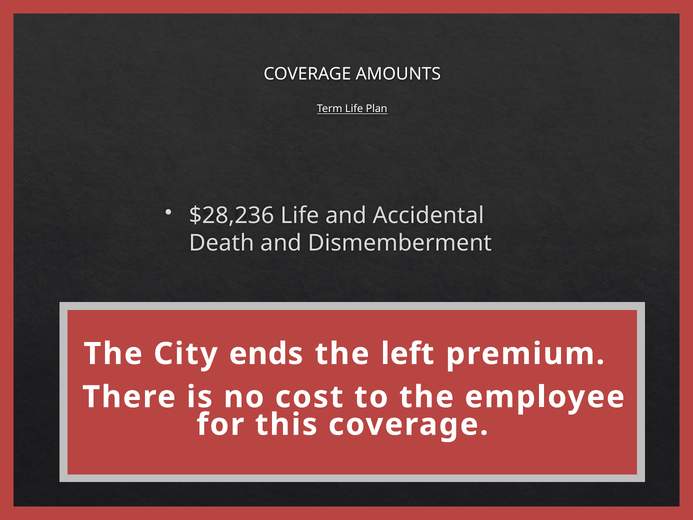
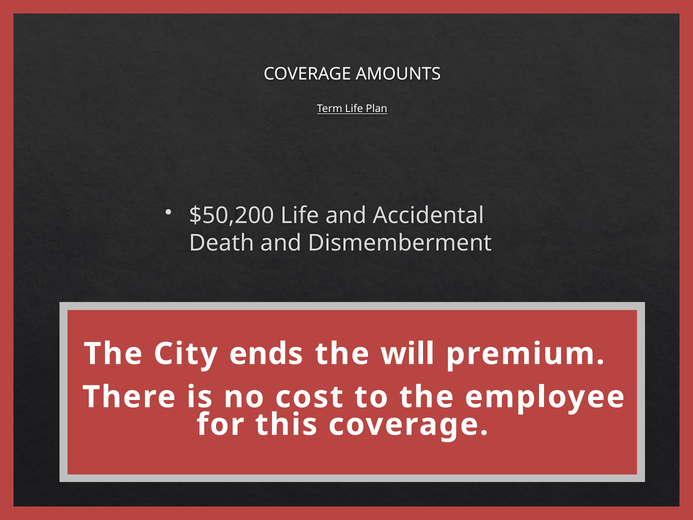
$28,236: $28,236 -> $50,200 (232, 215)
left: left -> will (407, 354)
